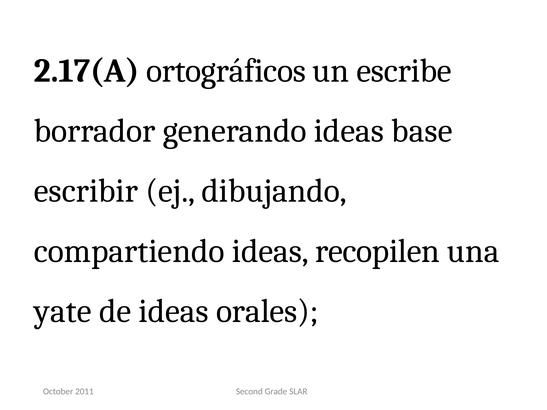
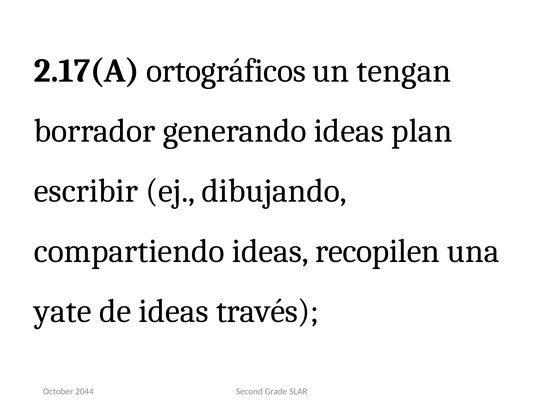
escribe: escribe -> tengan (404, 71)
base: base -> plan (422, 131)
orales: orales -> través (268, 311)
2011: 2011 -> 2044 (84, 392)
